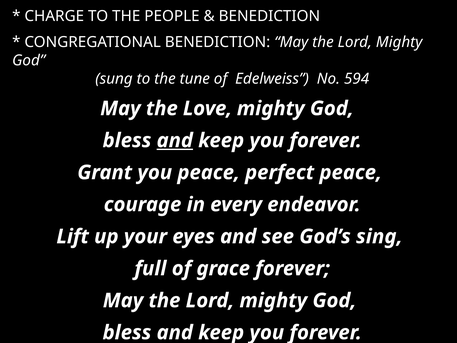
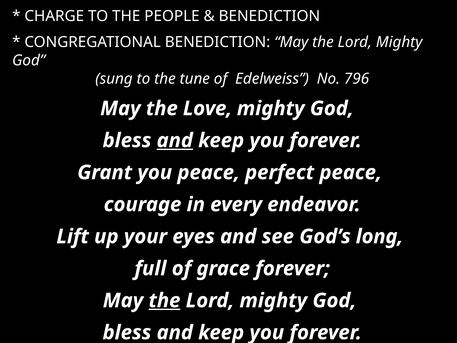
594: 594 -> 796 (357, 79)
sing: sing -> long (379, 236)
the underline: none -> present (164, 300)
